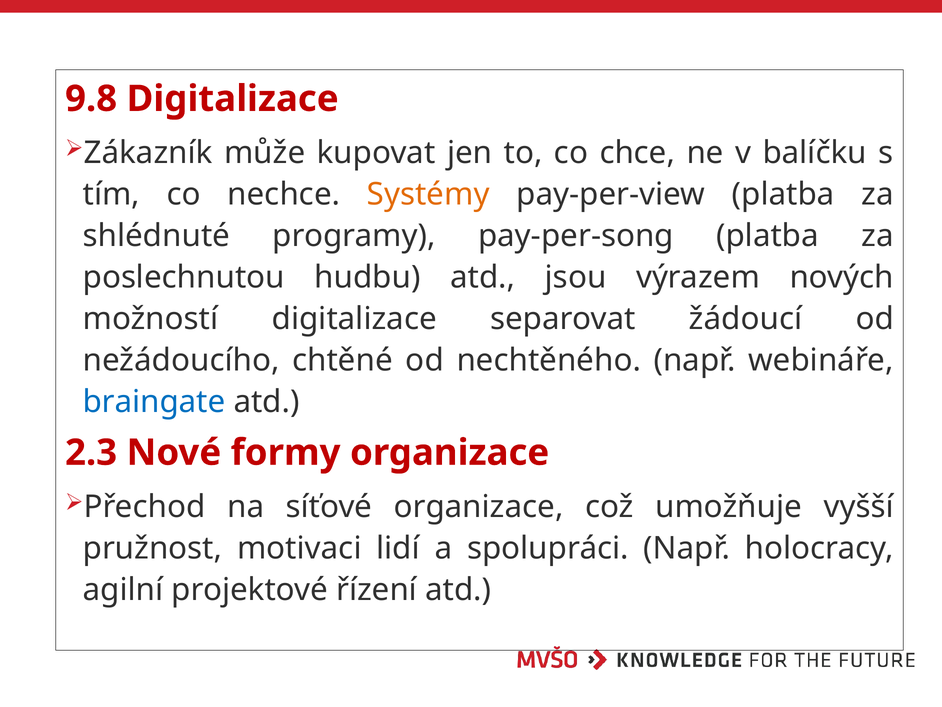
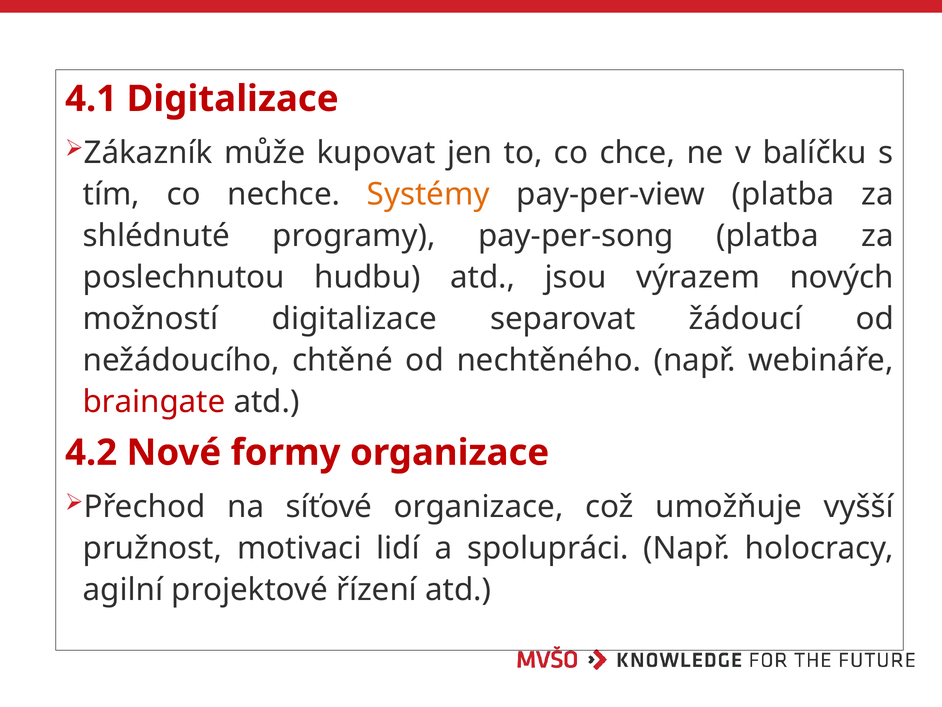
9.8: 9.8 -> 4.1 (91, 99)
braingate colour: blue -> red (154, 401)
2.3: 2.3 -> 4.2 (91, 452)
